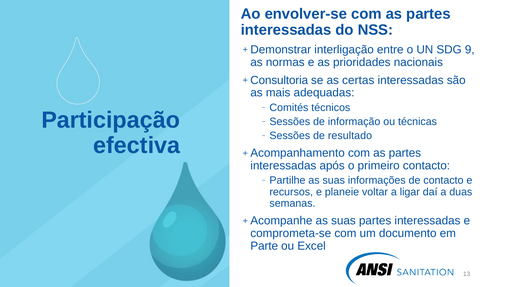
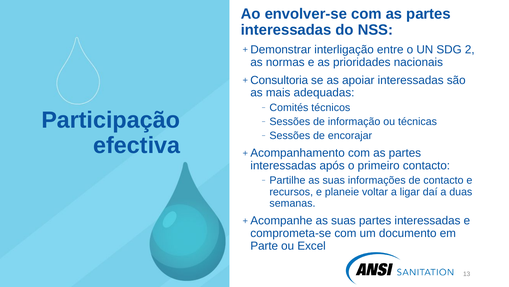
9: 9 -> 2 (470, 49)
certas: certas -> apoiar (358, 80)
resultado: resultado -> encorajar (350, 135)
